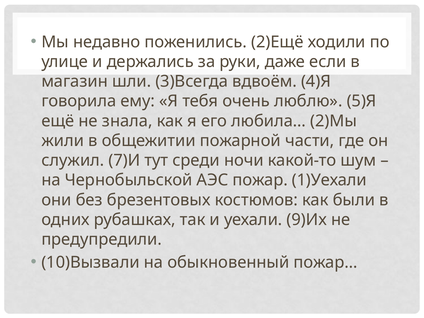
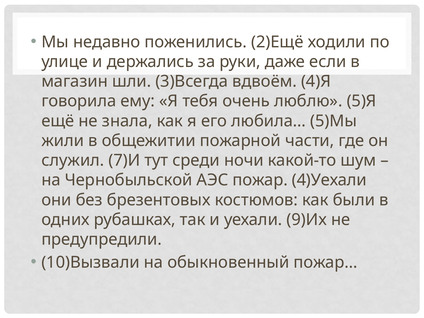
2)Мы: 2)Мы -> 5)Мы (334, 121)
1)Уехали: 1)Уехали -> 4)Уехали (329, 180)
